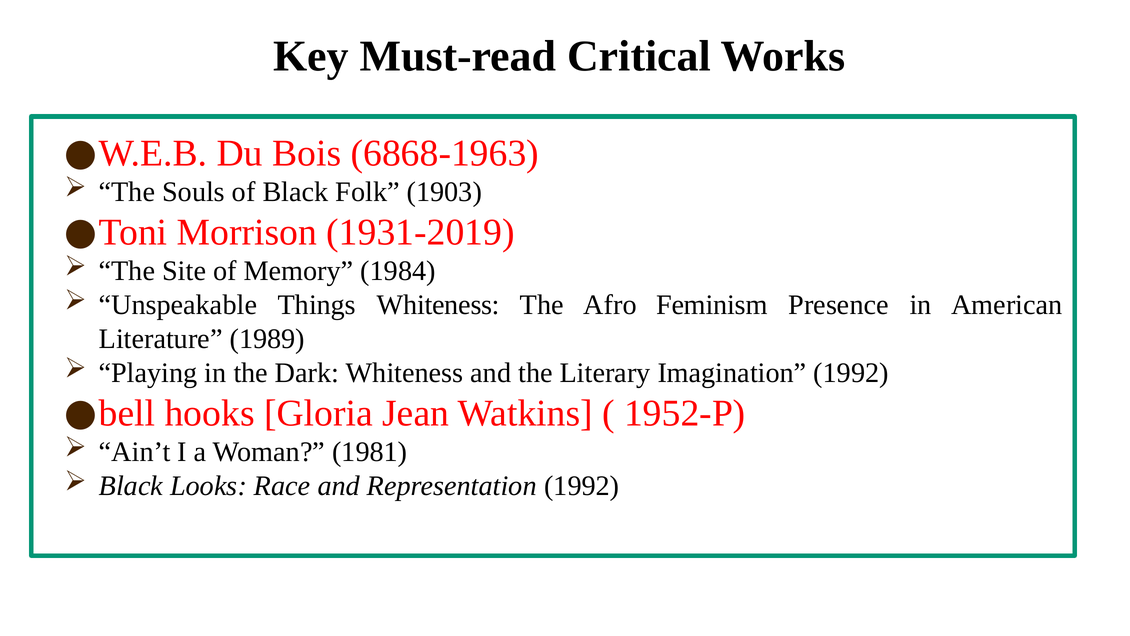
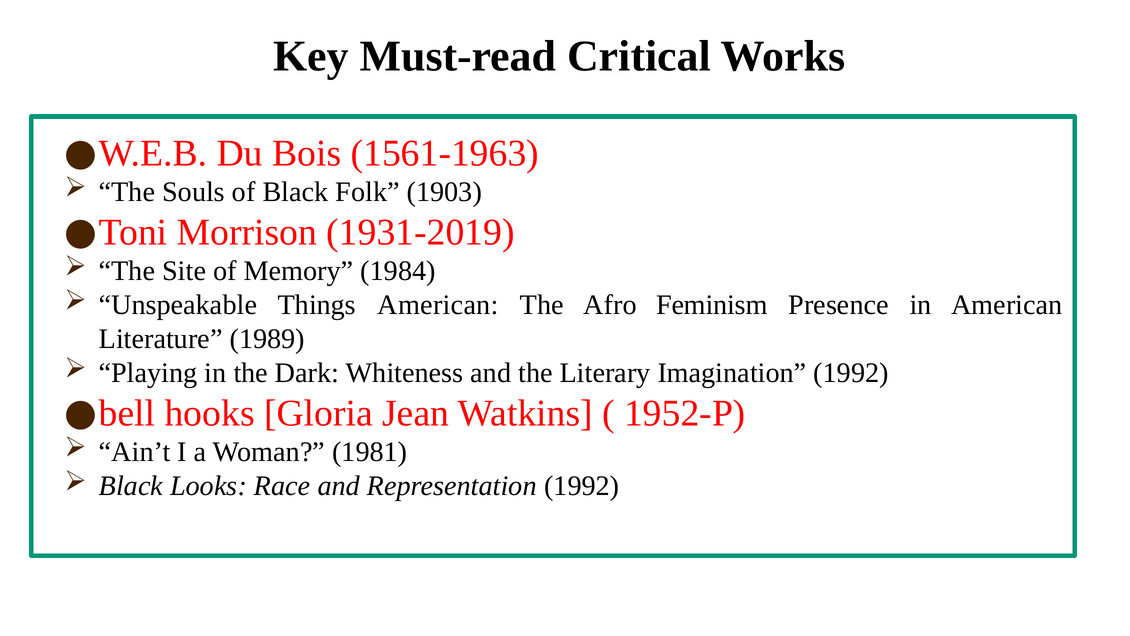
6868-1963: 6868-1963 -> 1561-1963 (445, 153)
Things Whiteness: Whiteness -> American (438, 305)
